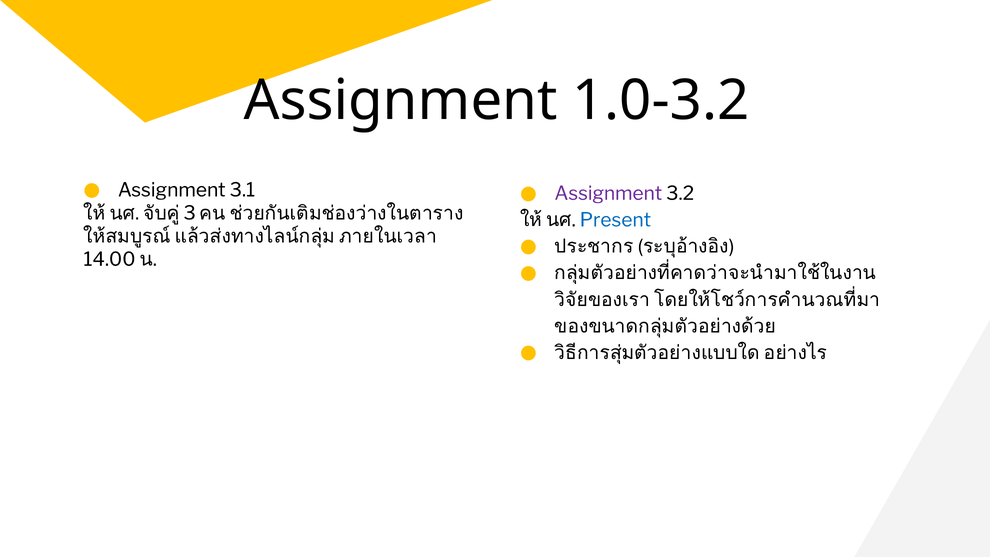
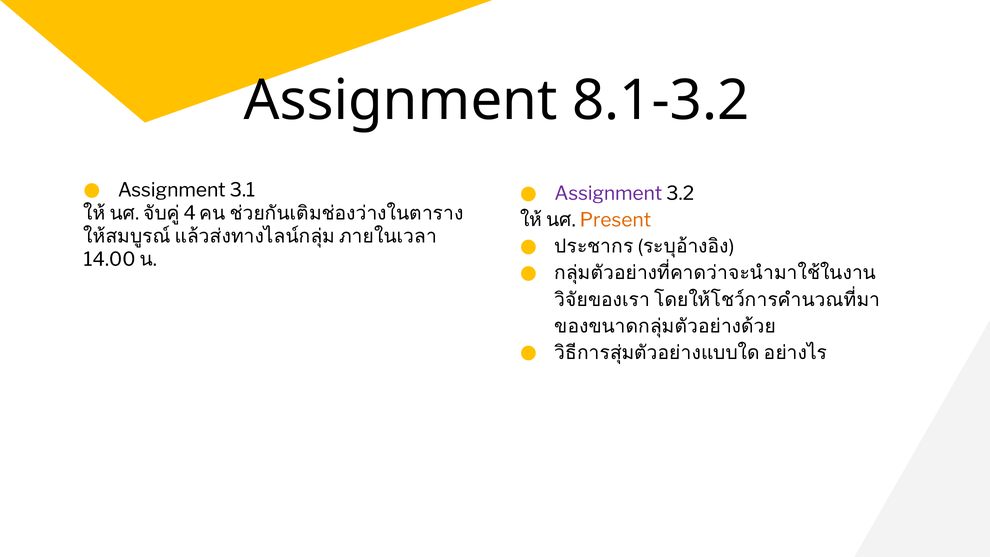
1.0-3.2: 1.0-3.2 -> 8.1-3.2 (661, 101)
3: 3 -> 4 (190, 213)
Present colour: blue -> orange (615, 220)
